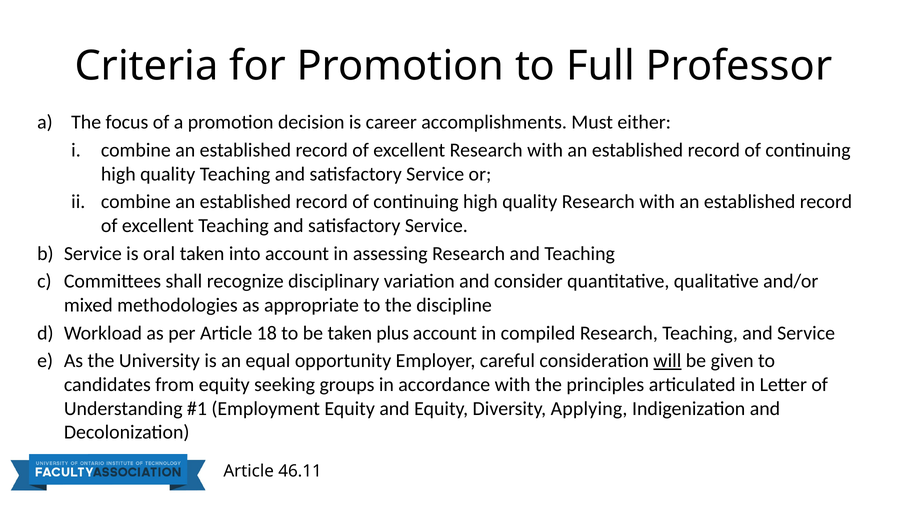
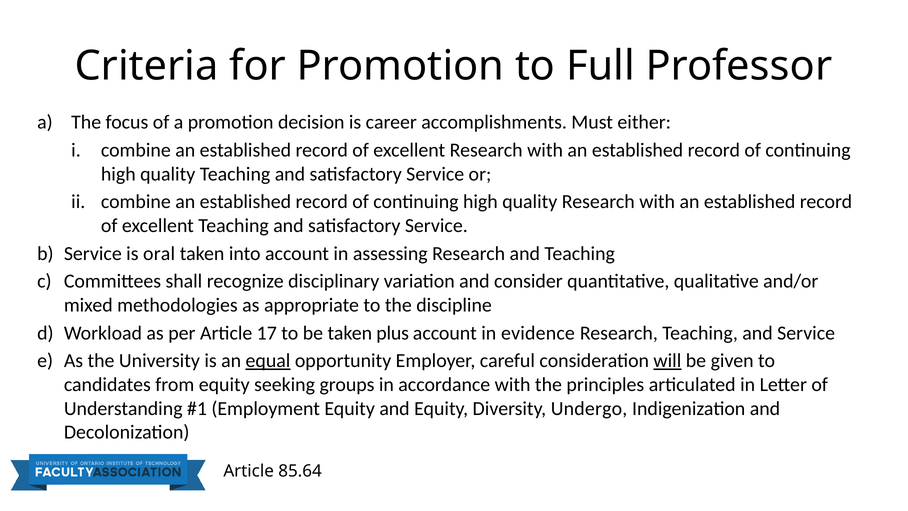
18: 18 -> 17 (267, 333)
compiled: compiled -> evidence (538, 333)
equal underline: none -> present (268, 361)
Applying: Applying -> Undergo (589, 408)
46.11: 46.11 -> 85.64 (300, 471)
